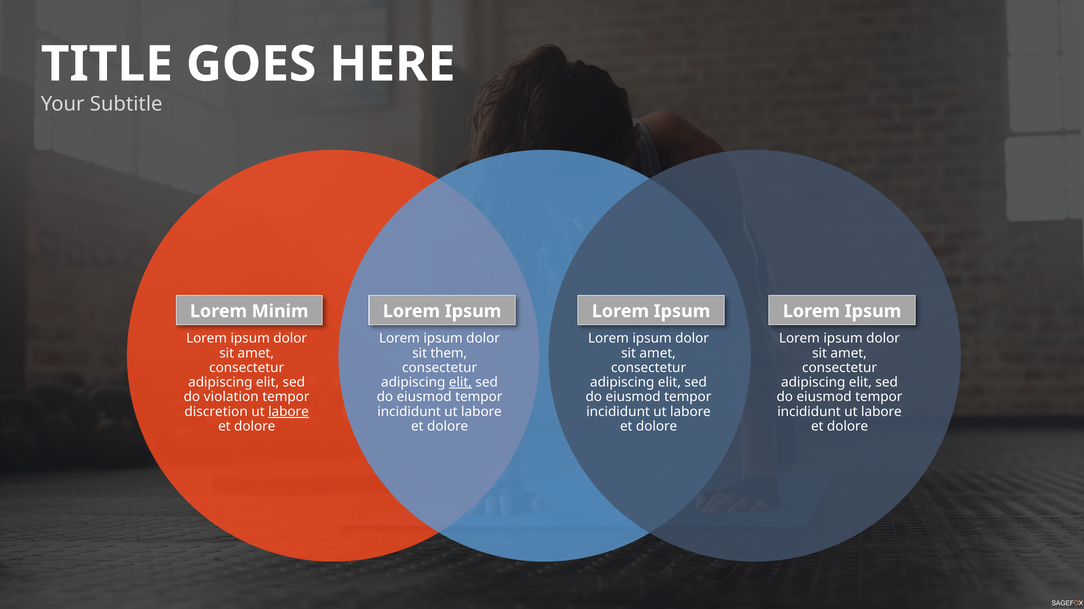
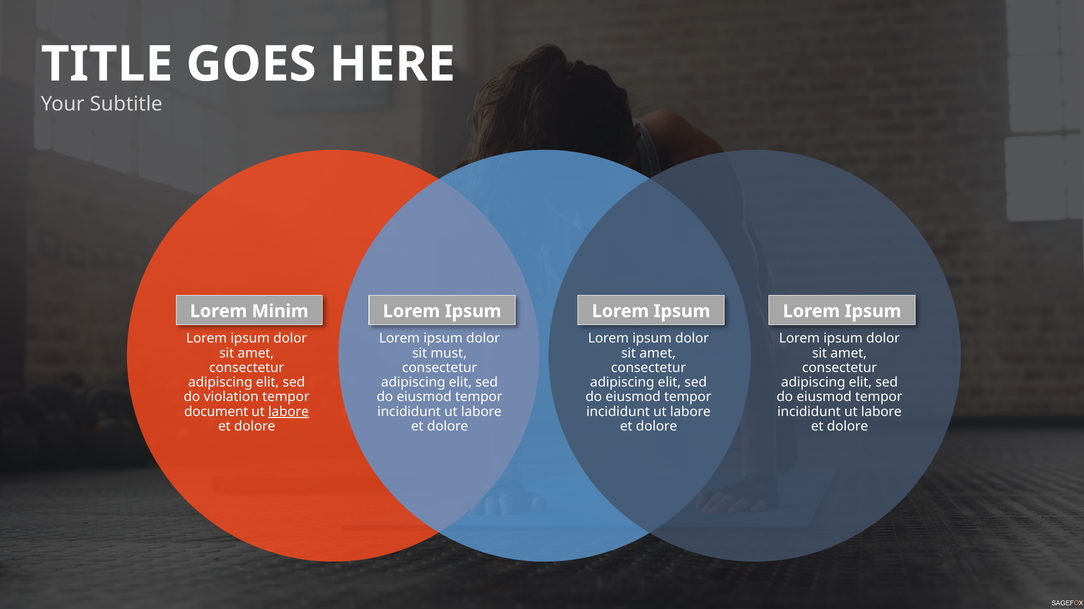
them: them -> must (449, 354)
elit underline: present -> none (460, 383)
discretion: discretion -> document (216, 412)
